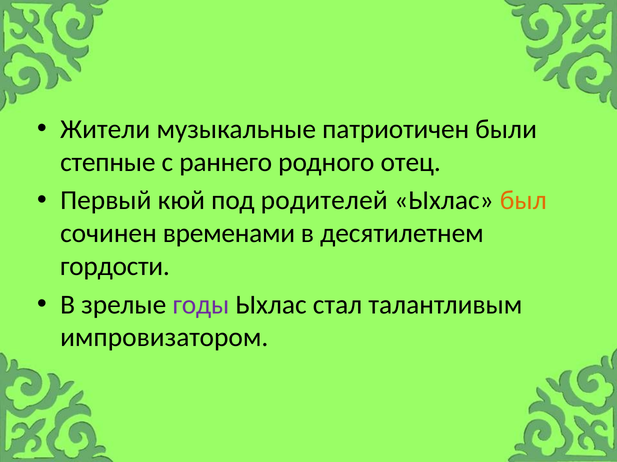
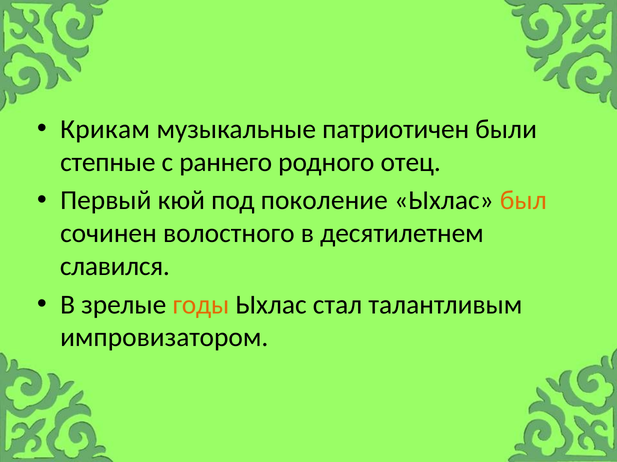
Жители: Жители -> Крикам (105, 129)
родителей: родителей -> поколение (324, 201)
временами: временами -> волостного (229, 234)
гордости: гордости -> славился (115, 267)
годы colour: purple -> orange (201, 305)
